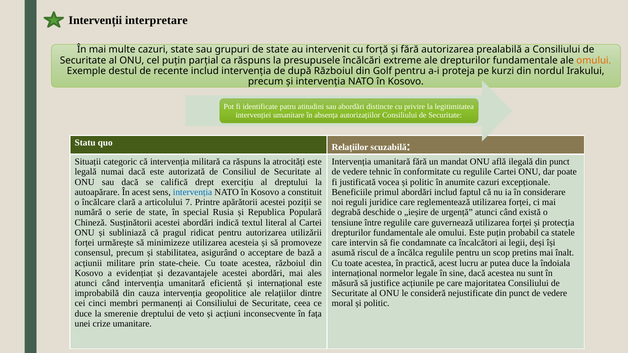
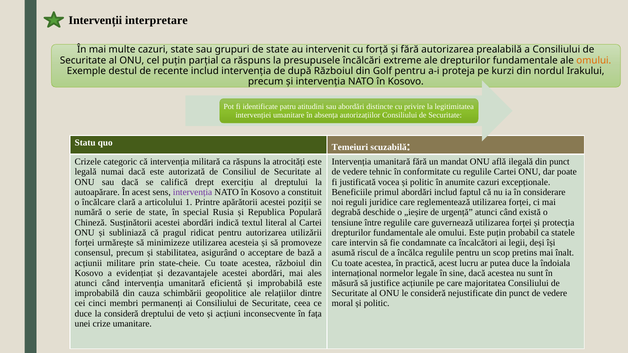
quo Relațiilor: Relațiilor -> Temeiuri (350, 147)
Situații: Situații -> Crizele (88, 162)
intervenția colour: blue -> purple (193, 192)
7: 7 -> 1 (189, 202)
și internațional: internațional -> improbabilă (280, 283)
cauza intervenția: intervenția -> schimbării (183, 294)
la smerenie: smerenie -> consideră (121, 314)
